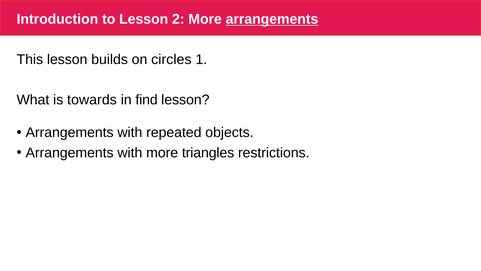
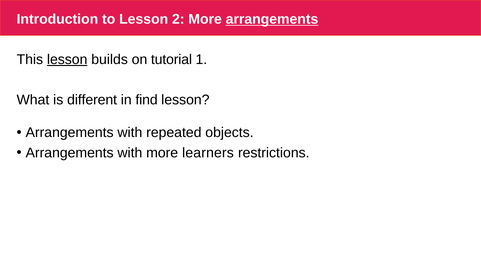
lesson underline: none -> present (67, 59)
circles: circles -> tutorial (171, 59)
towards: towards -> different (92, 100)
triangles: triangles -> learners (208, 153)
